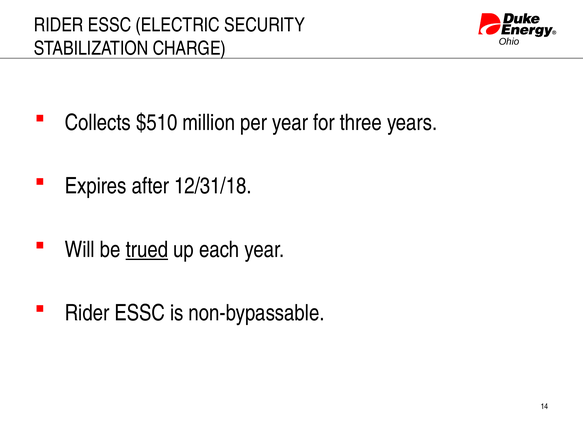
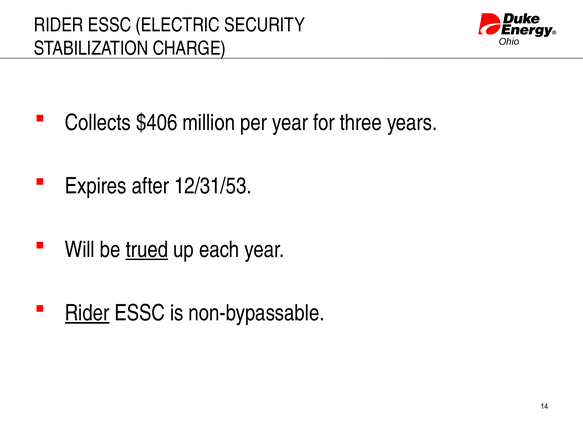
$510: $510 -> $406 (157, 123)
12/31/18: 12/31/18 -> 12/31/53 (213, 186)
Rider underline: none -> present (87, 313)
